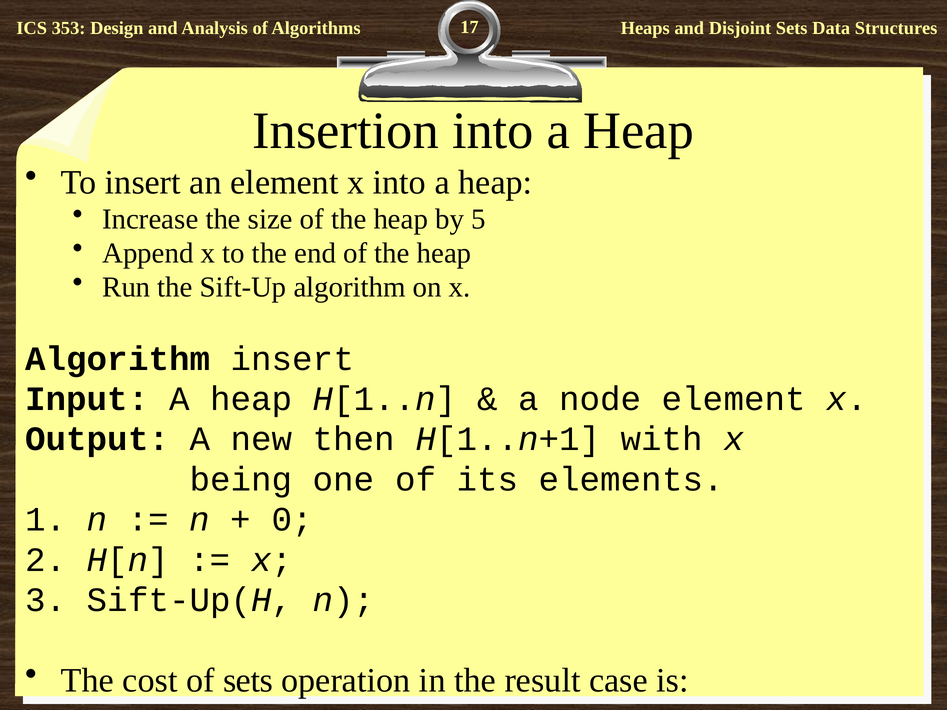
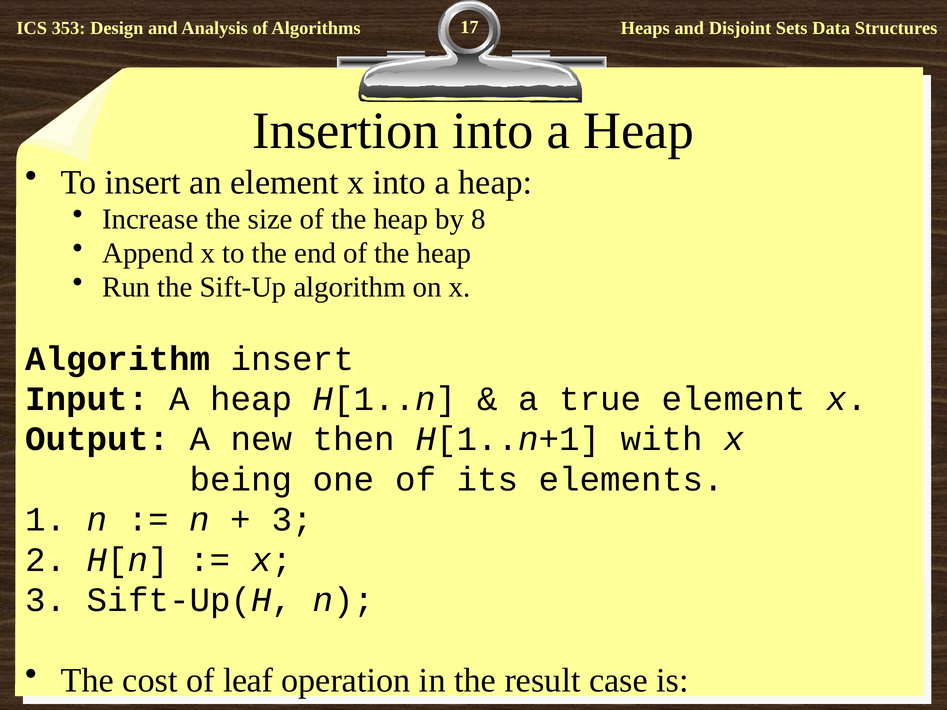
5: 5 -> 8 (479, 219)
node: node -> true (600, 399)
0: 0 -> 3 (292, 520)
of sets: sets -> leaf (248, 681)
